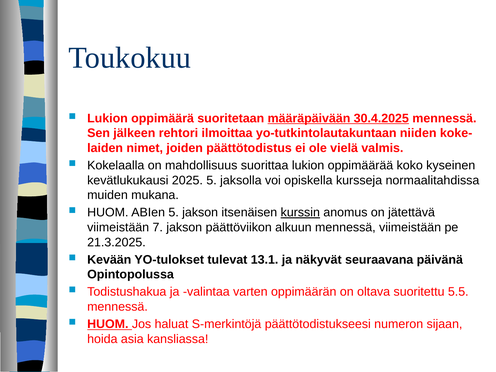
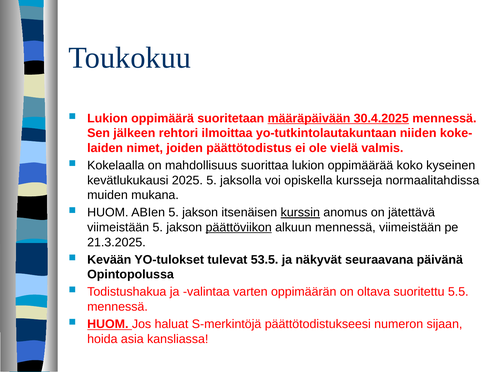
viimeistään 7: 7 -> 5 (158, 227)
päättöviikon underline: none -> present (239, 227)
13.1: 13.1 -> 53.5 (265, 260)
